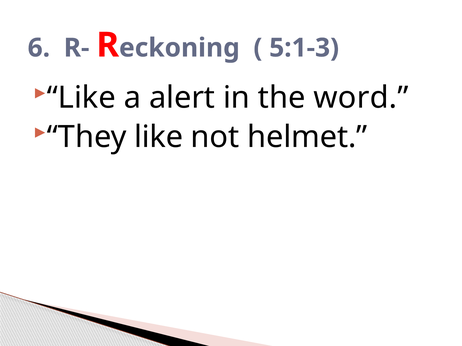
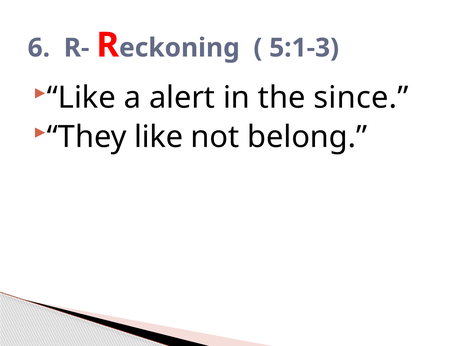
word: word -> since (361, 98)
helmet: helmet -> belong (307, 137)
